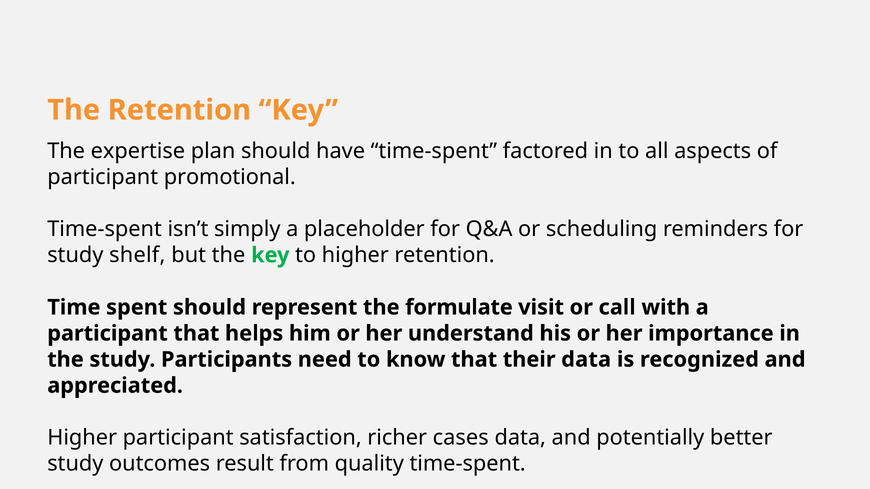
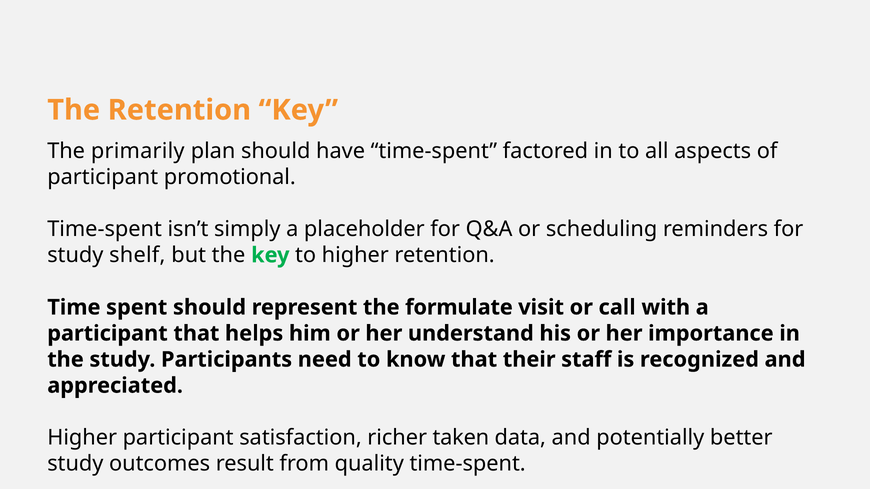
expertise: expertise -> primarily (138, 151)
their data: data -> staff (586, 360)
cases: cases -> taken (461, 438)
